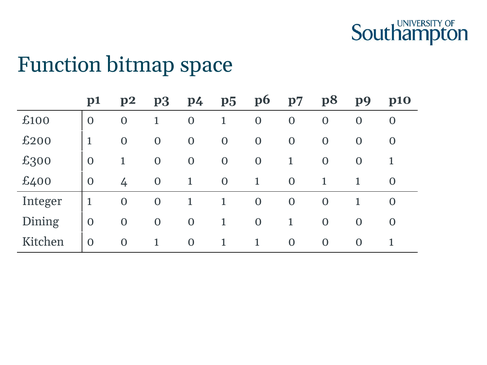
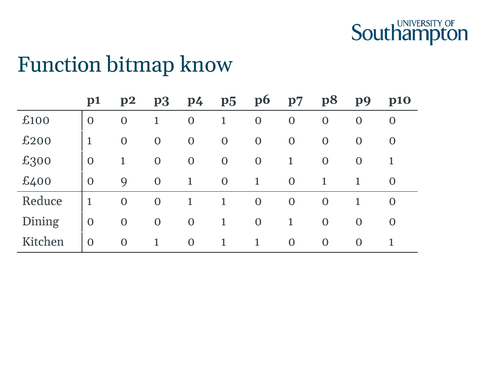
space: space -> know (206, 65)
4: 4 -> 9 (124, 181)
Integer: Integer -> Reduce (42, 201)
